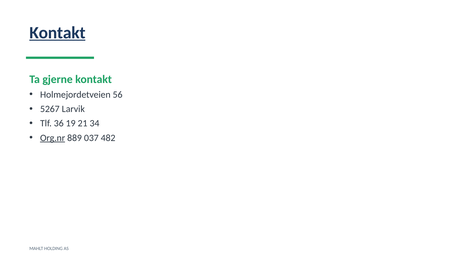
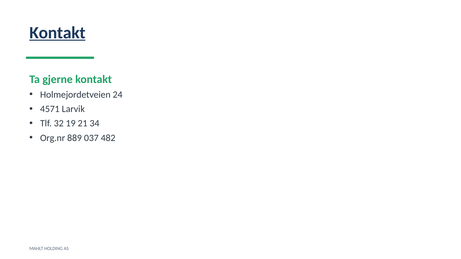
56: 56 -> 24 (118, 95)
5267: 5267 -> 4571 (50, 109)
36: 36 -> 32 (59, 124)
Org.nr underline: present -> none (53, 138)
